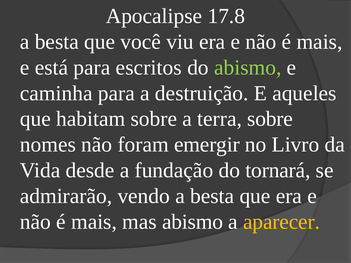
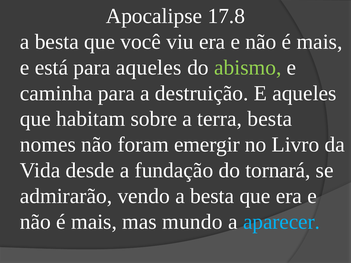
para escritos: escritos -> aqueles (149, 68)
terra sobre: sobre -> besta (270, 119)
mas abismo: abismo -> mundo (192, 222)
aparecer colour: yellow -> light blue (282, 222)
